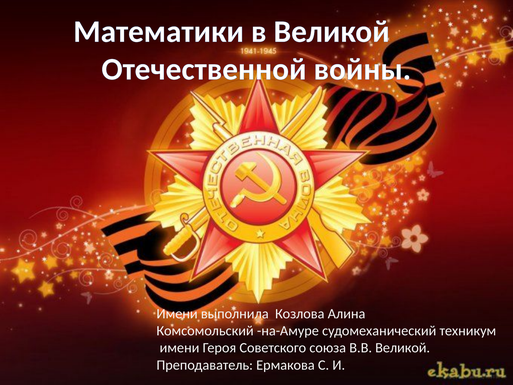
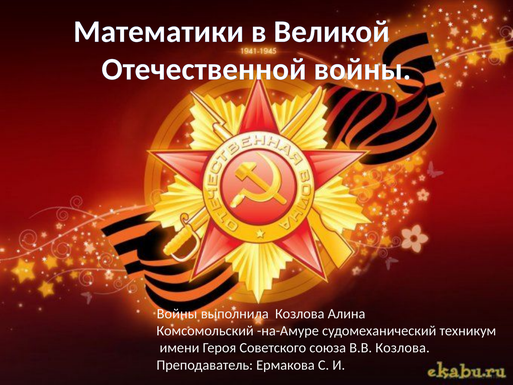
Имени: Имени -> Войны (177, 314)
В.В Великой: Великой -> Козлова (403, 348)
